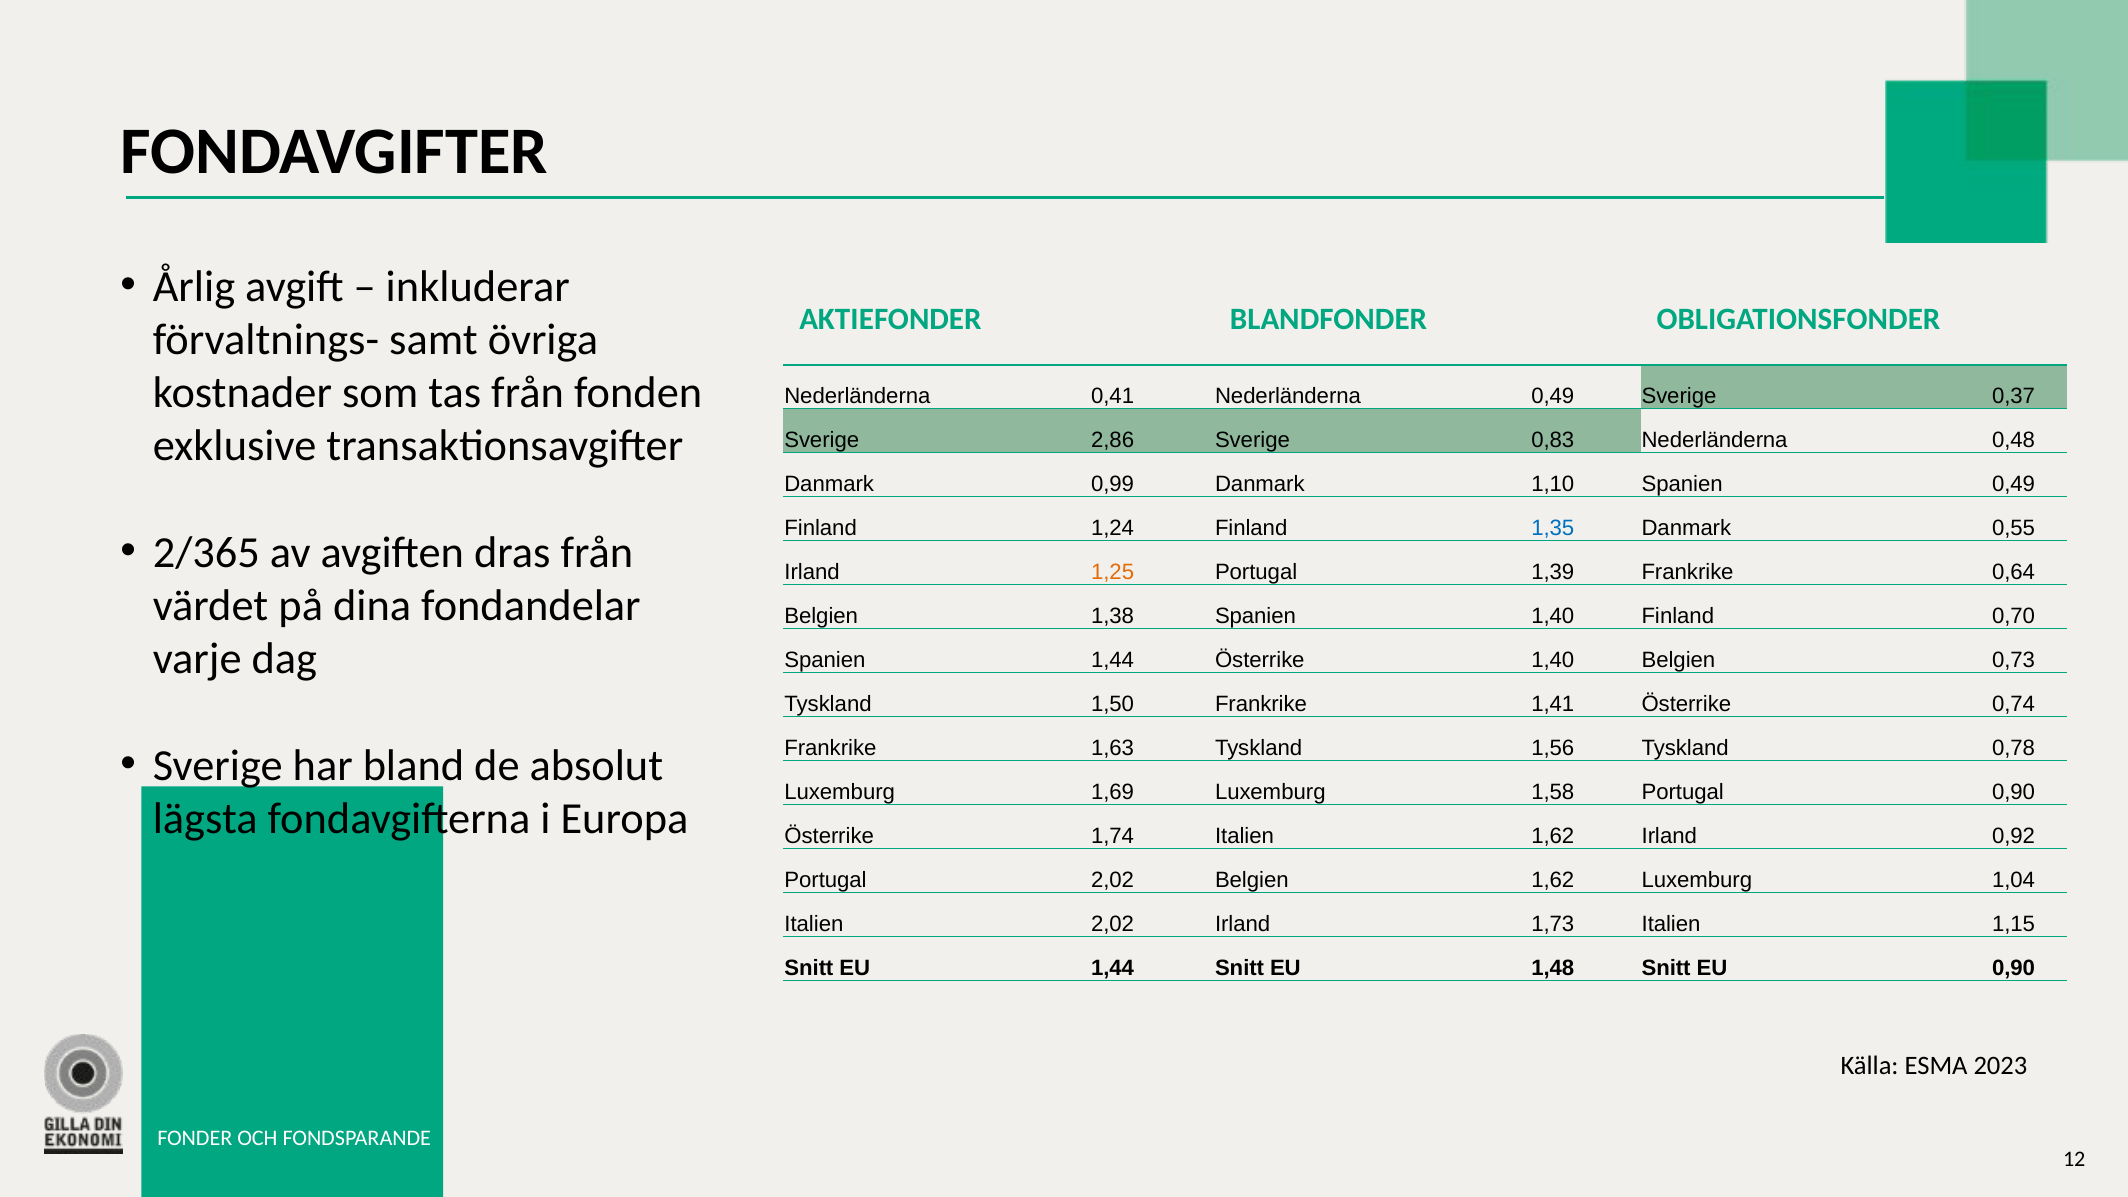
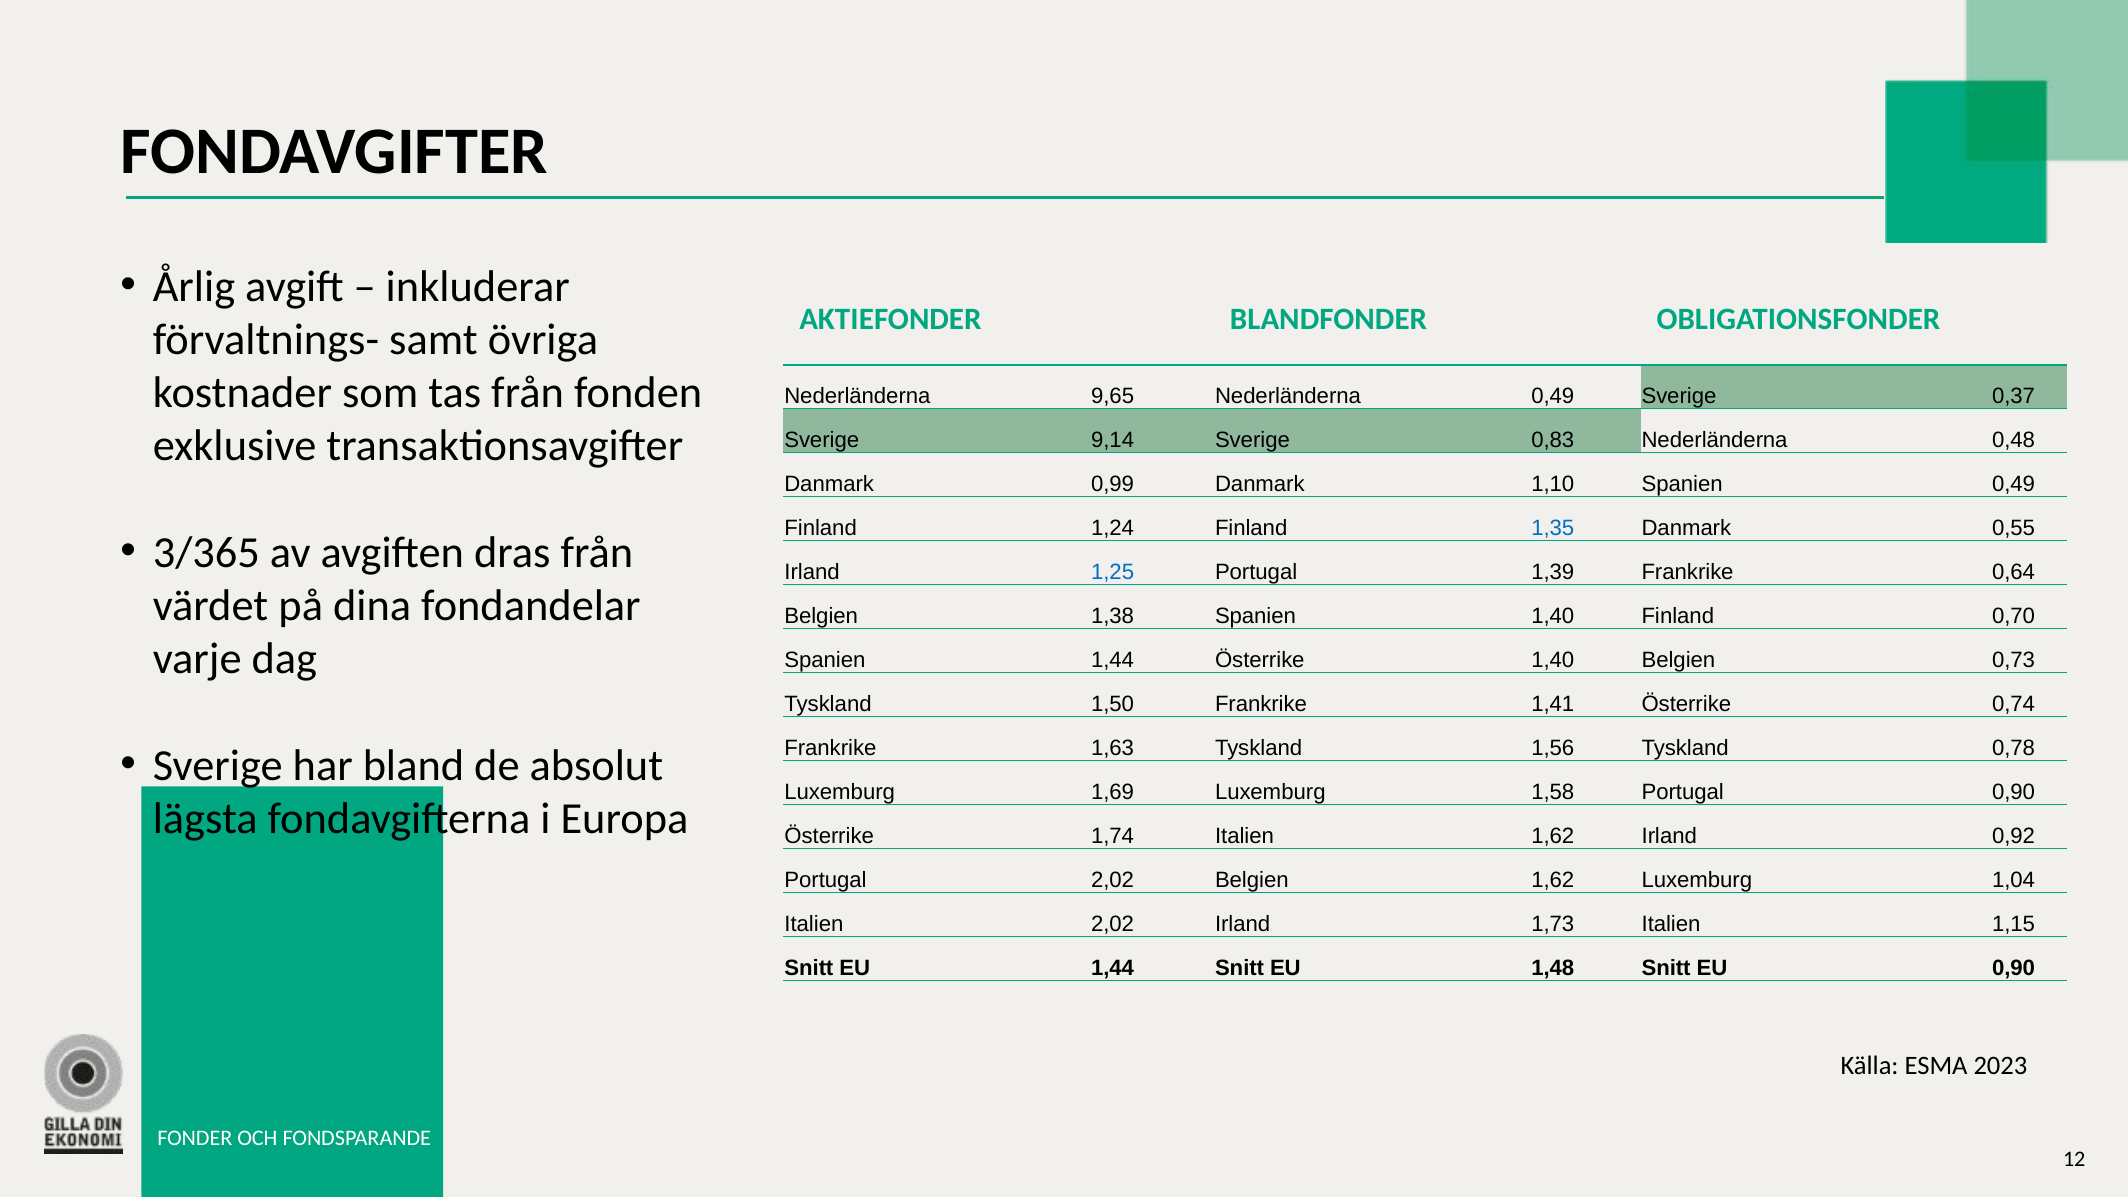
0,41: 0,41 -> 9,65 (1113, 397)
2,86: 2,86 -> 9,14 (1113, 441)
2/365: 2/365 -> 3/365 (206, 553)
1,25 colour: orange -> blue (1113, 573)
